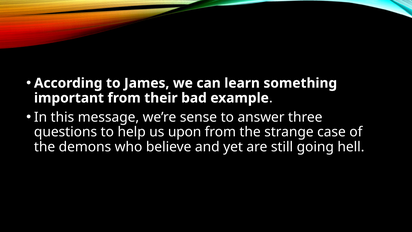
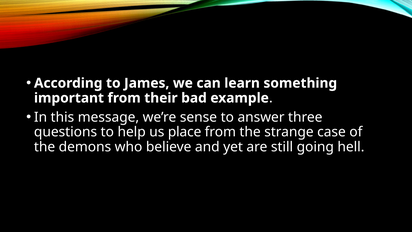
upon: upon -> place (185, 132)
